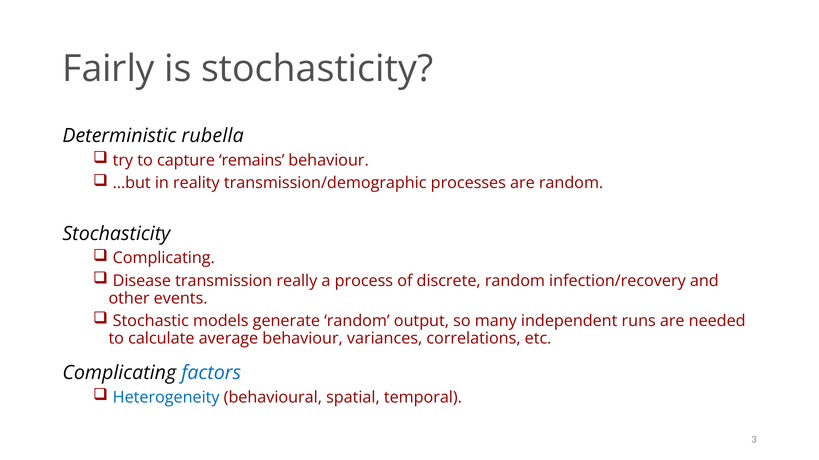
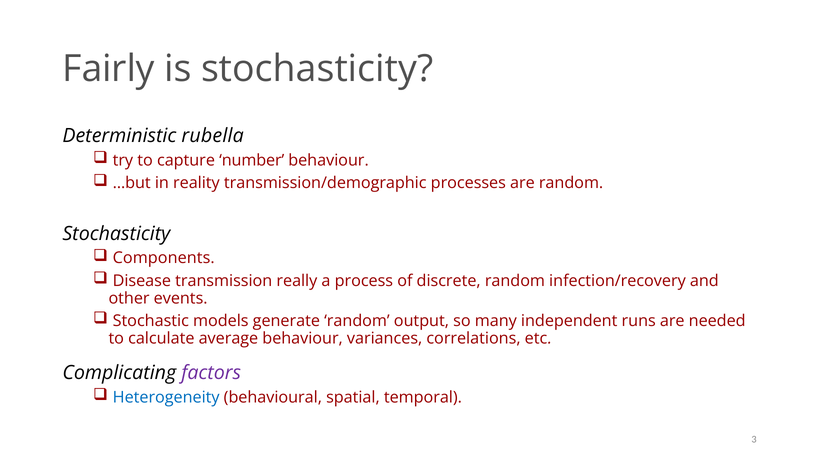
remains: remains -> number (252, 161)
Complicating: Complicating -> Components (164, 259)
factors colour: blue -> purple (211, 374)
